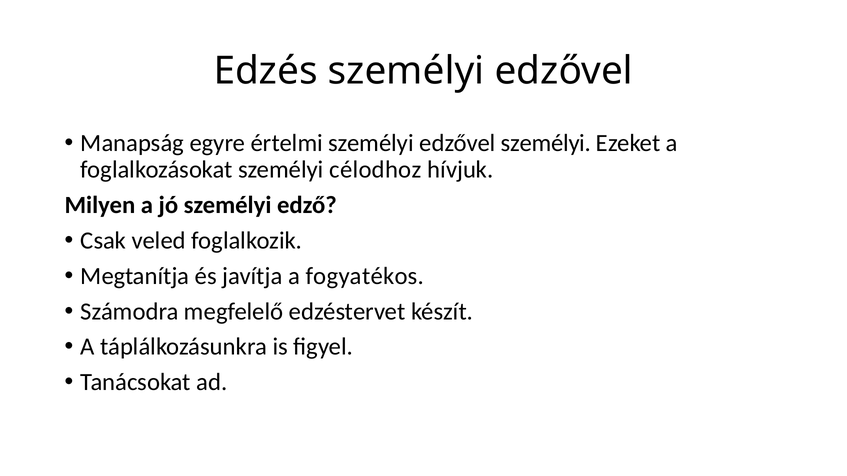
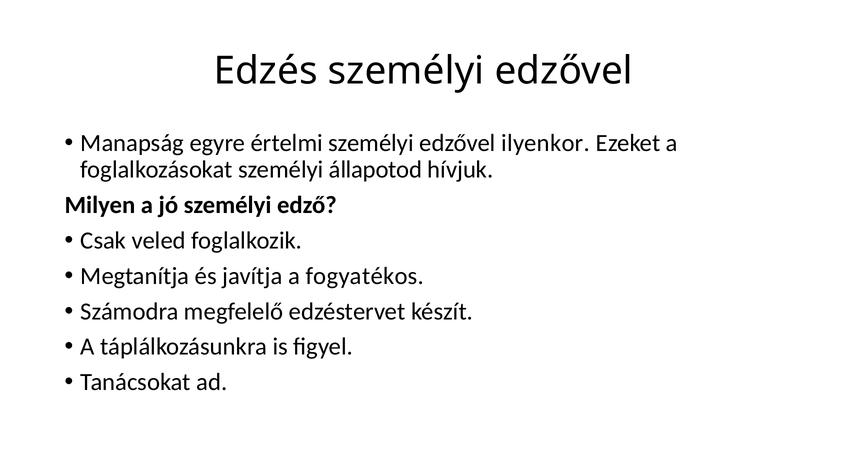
edzővel személyi: személyi -> ilyenkor (546, 143)
célodhoz: célodhoz -> állapotod (376, 170)
